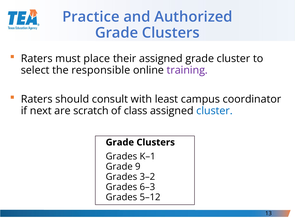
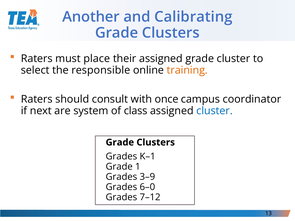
Practice: Practice -> Another (91, 17)
Authorized: Authorized -> Calibrating (193, 17)
training colour: purple -> orange (187, 70)
least: least -> once (167, 99)
scratch: scratch -> system (91, 111)
9: 9 -> 1 (138, 167)
3–2: 3–2 -> 3–9 (147, 177)
6–3: 6–3 -> 6–0 (147, 187)
5–12: 5–12 -> 7–12 (150, 197)
